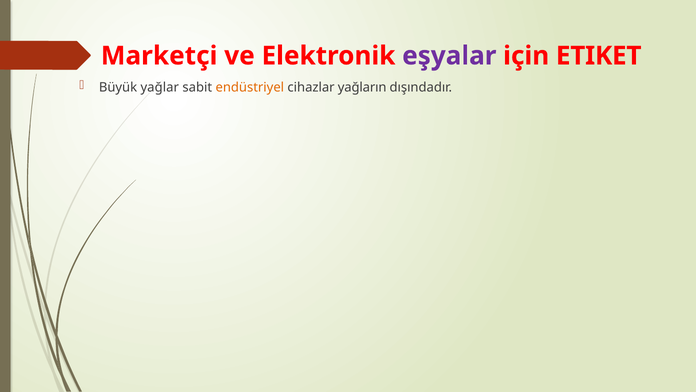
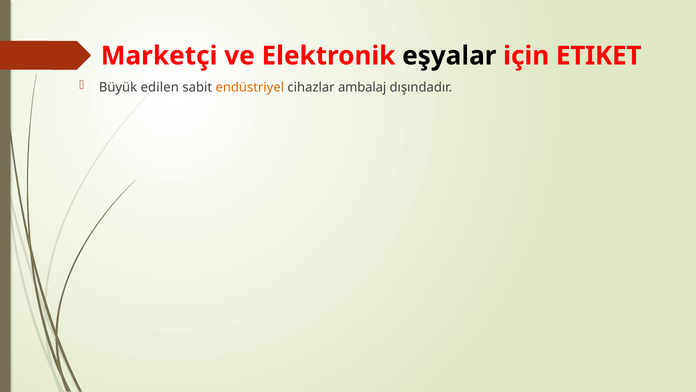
eşyalar colour: purple -> black (449, 56)
yağlar: yağlar -> edilen (160, 87)
yağların: yağların -> ambalaj (362, 87)
